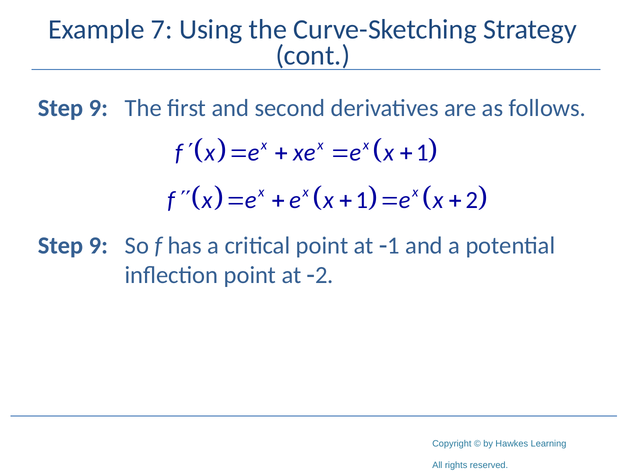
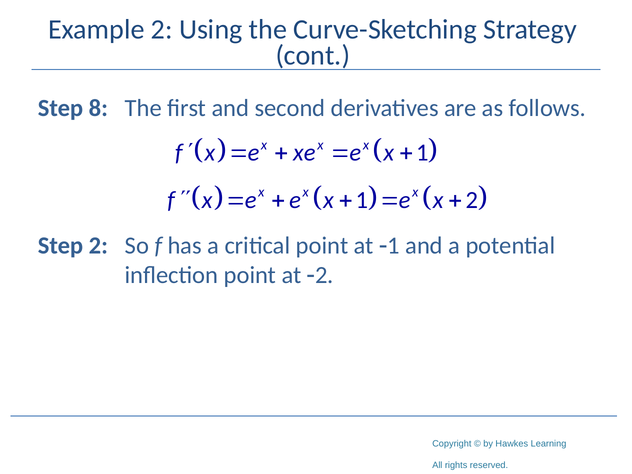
Example 7: 7 -> 2 (162, 29)
9: 9 -> 8 (98, 108)
9: 9 -> 2 (98, 246)
